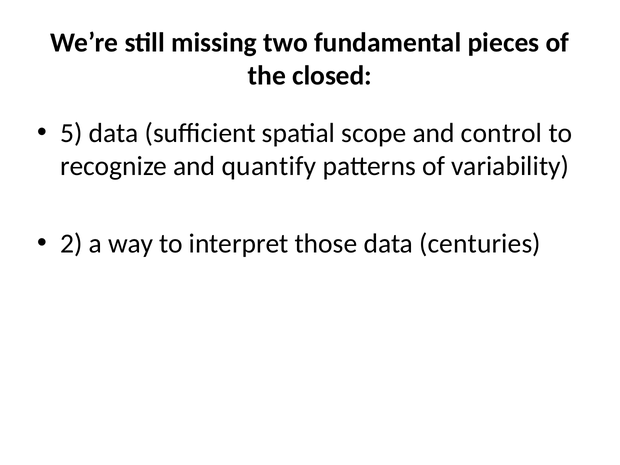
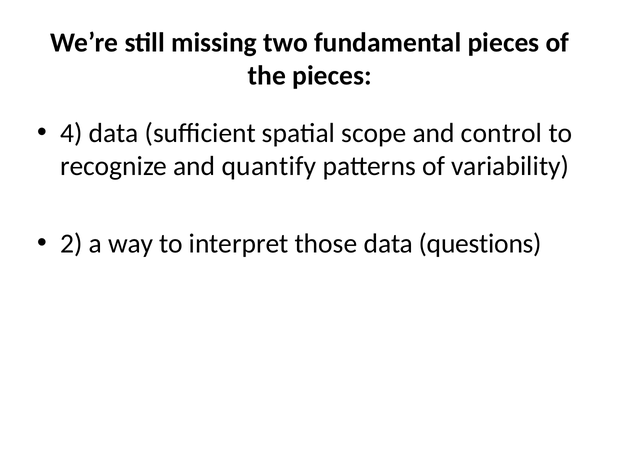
the closed: closed -> pieces (332, 76)
5: 5 -> 4 (72, 133)
centuries: centuries -> questions (480, 243)
